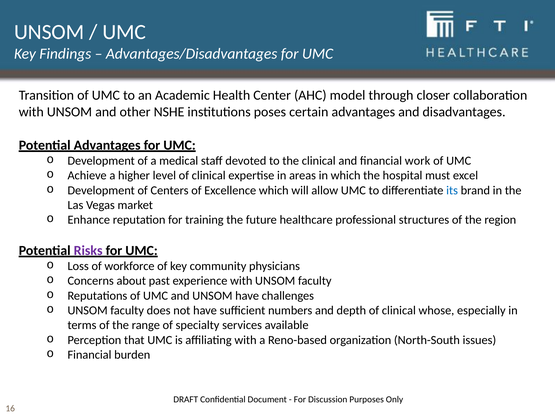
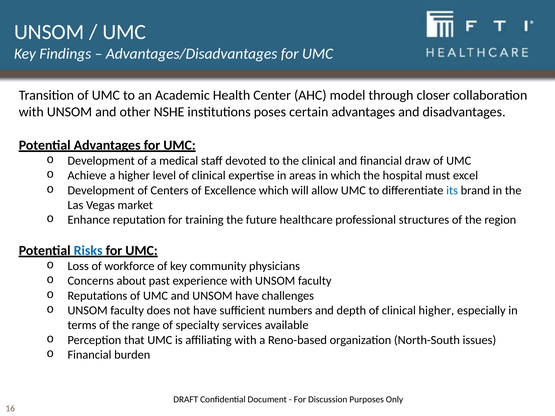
work: work -> draw (418, 161)
Risks colour: purple -> blue (88, 251)
clinical whose: whose -> higher (436, 311)
